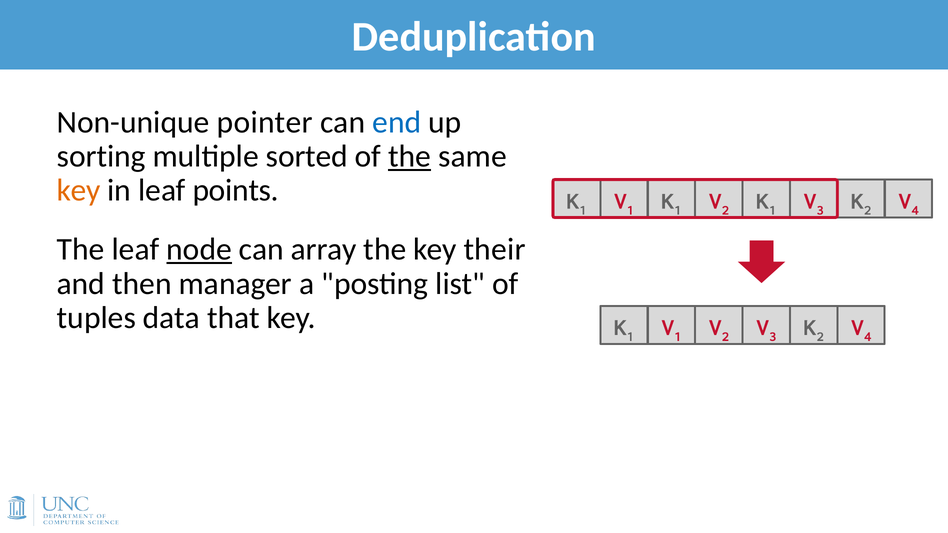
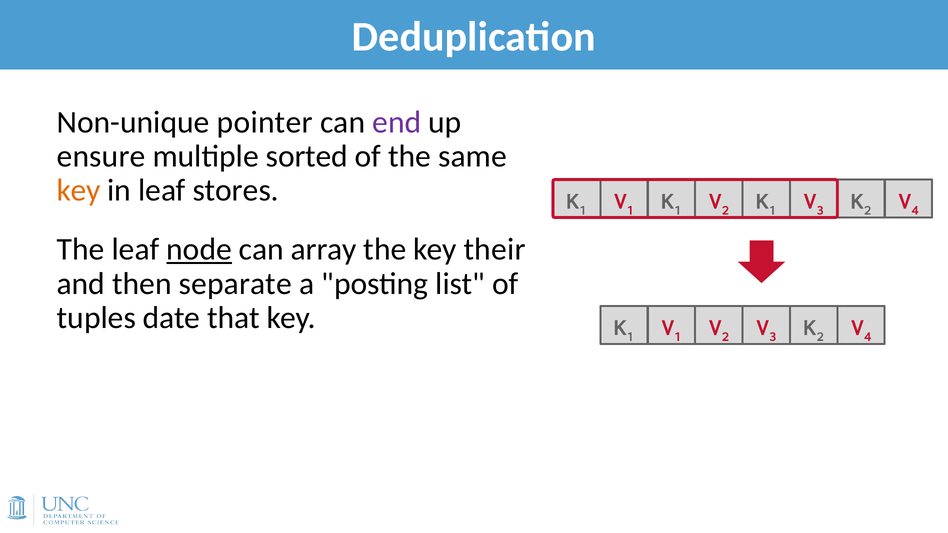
end colour: blue -> purple (397, 122)
sorting: sorting -> ensure (101, 156)
the underline: present -> none (410, 156)
points: points -> stores (236, 191)
manager: manager -> separate (235, 284)
data: data -> date (172, 318)
